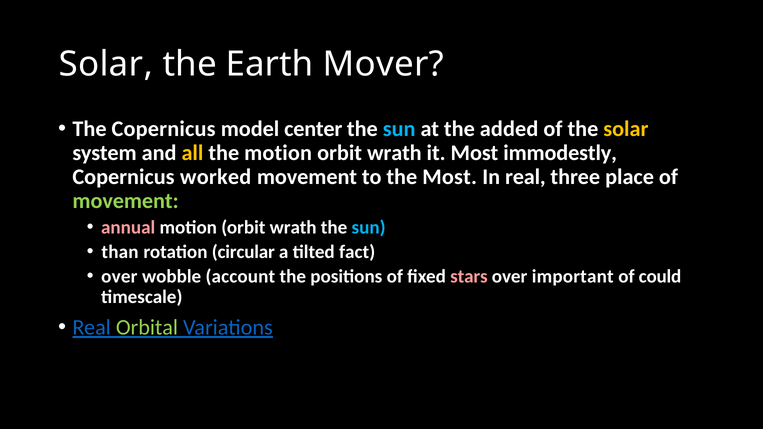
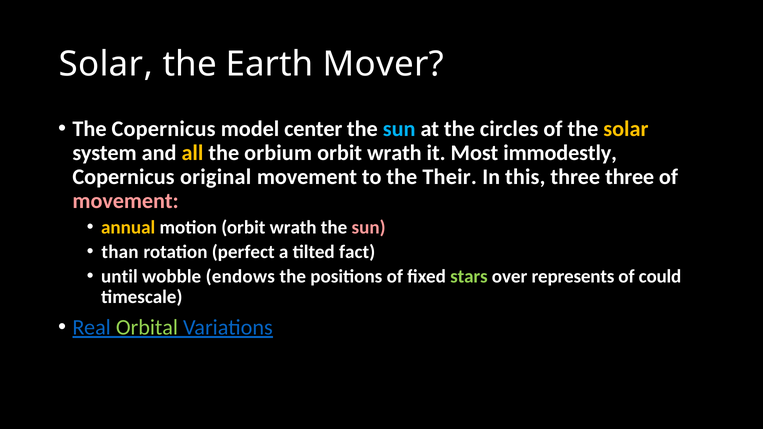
added: added -> circles (509, 129)
the motion: motion -> orbium (278, 153)
worked: worked -> original (216, 177)
the Most: Most -> Their (450, 177)
In real: real -> this (525, 177)
three place: place -> three (630, 177)
movement colour: light green -> pink (126, 201)
annual colour: pink -> yellow (128, 227)
sun colour: light blue -> pink (369, 227)
circular: circular -> perfect (243, 252)
over: over -> until (119, 277)
account: account -> endows (240, 277)
stars colour: pink -> light green (469, 277)
important: important -> represents (573, 277)
